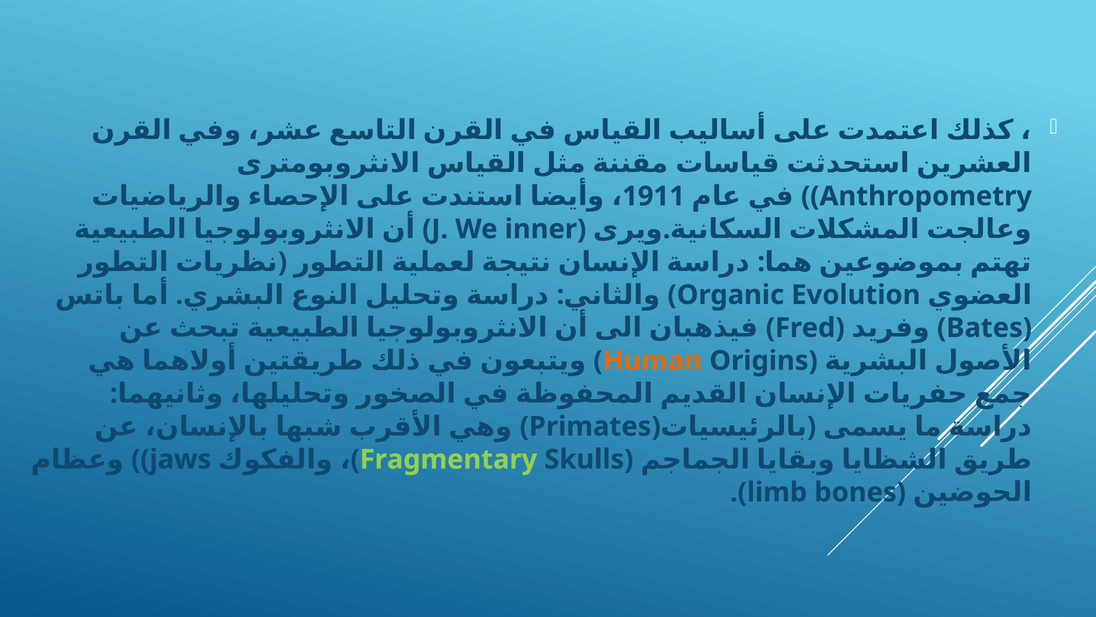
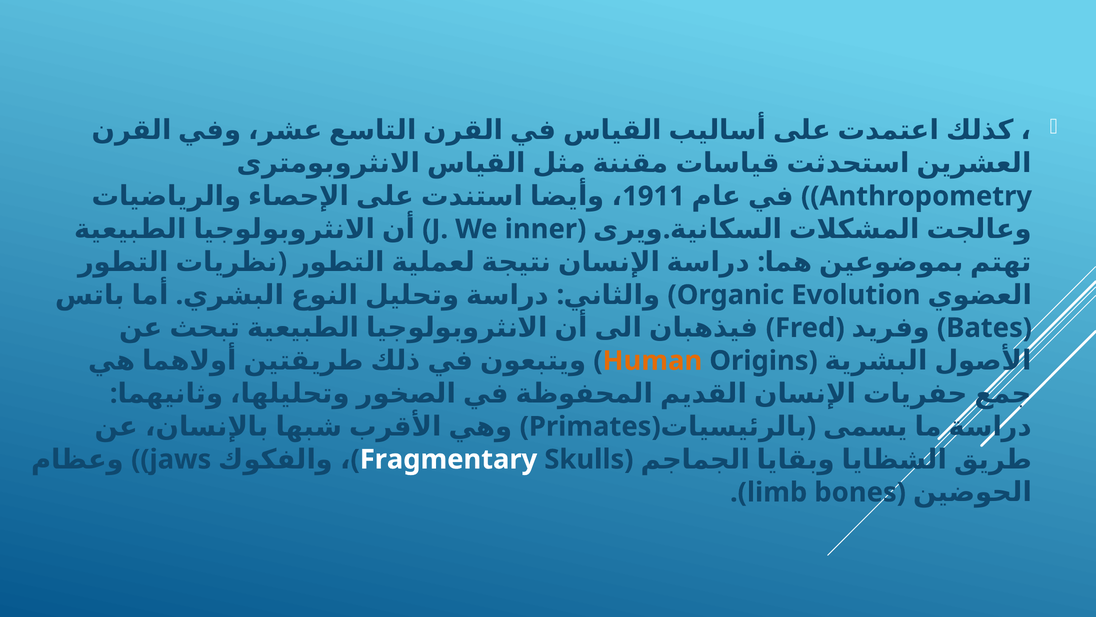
Fragmentary colour: light green -> white (448, 459)
